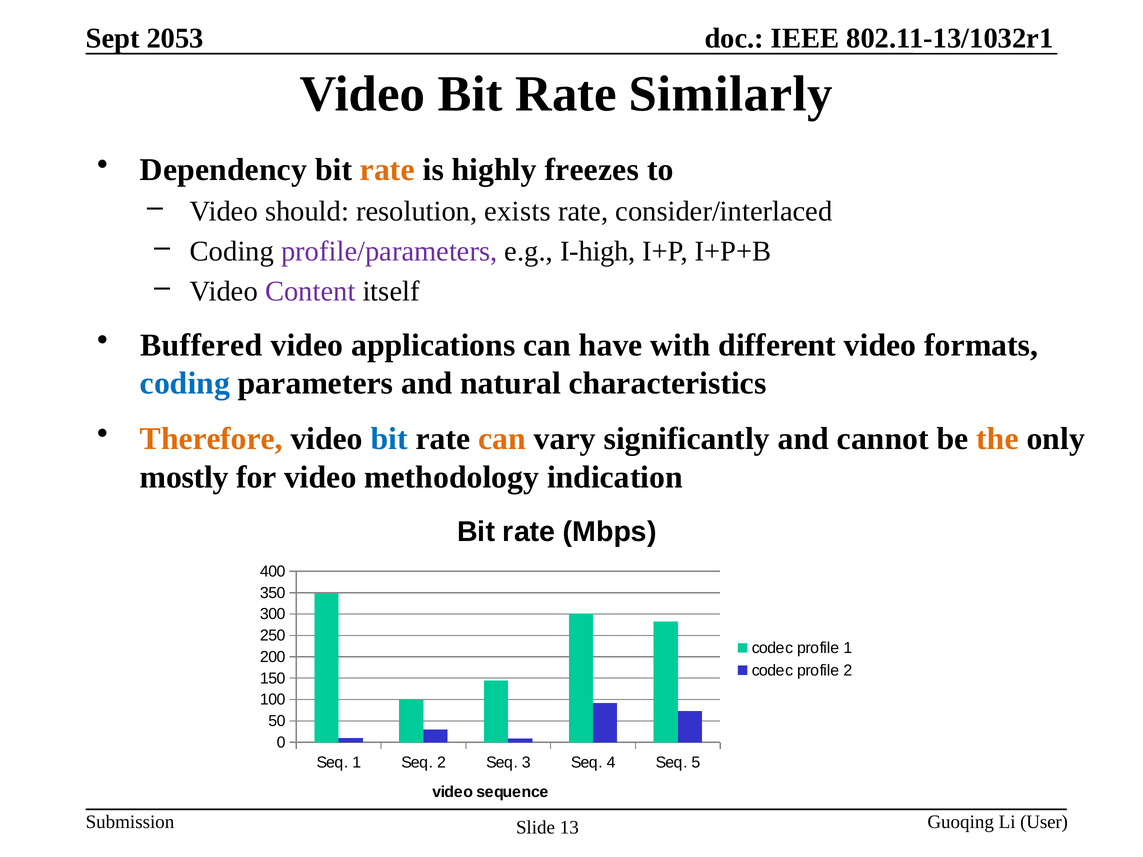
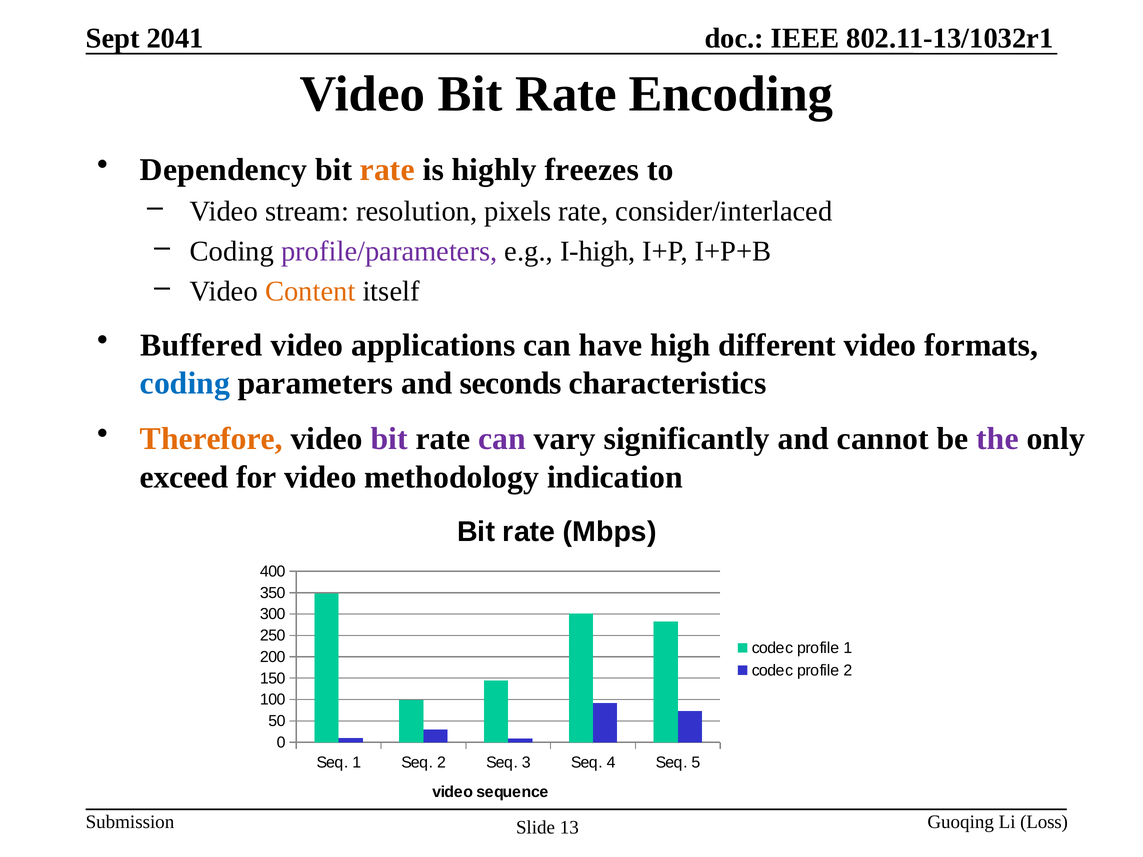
2053: 2053 -> 2041 (175, 38)
Similarly: Similarly -> Encoding (731, 94)
should: should -> stream (307, 212)
exists: exists -> pixels (518, 212)
Content colour: purple -> orange (310, 292)
with: with -> high (680, 345)
natural: natural -> seconds (511, 384)
bit colour: blue -> purple (389, 439)
can colour: orange -> purple (502, 439)
the colour: orange -> purple (997, 439)
mostly: mostly -> exceed (184, 477)
User: User -> Loss (1044, 822)
